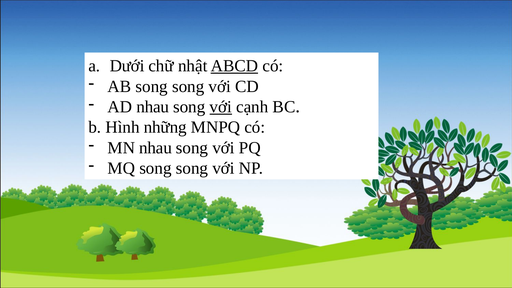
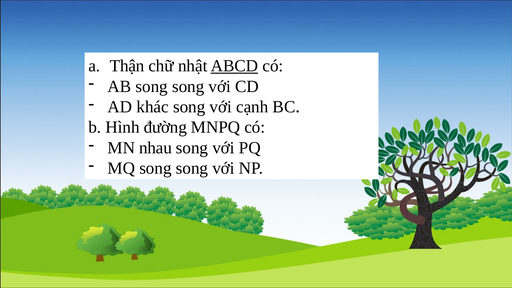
Dưới: Dưới -> Thận (127, 66)
AD nhau: nhau -> khác (153, 107)
với underline: present -> none (221, 107)
những: những -> đường (165, 127)
